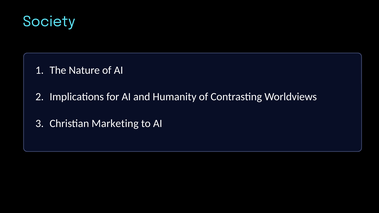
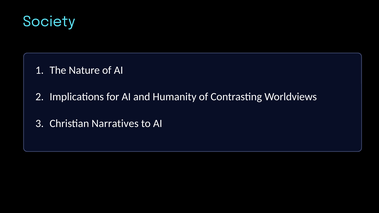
Marketing: Marketing -> Narratives (115, 123)
